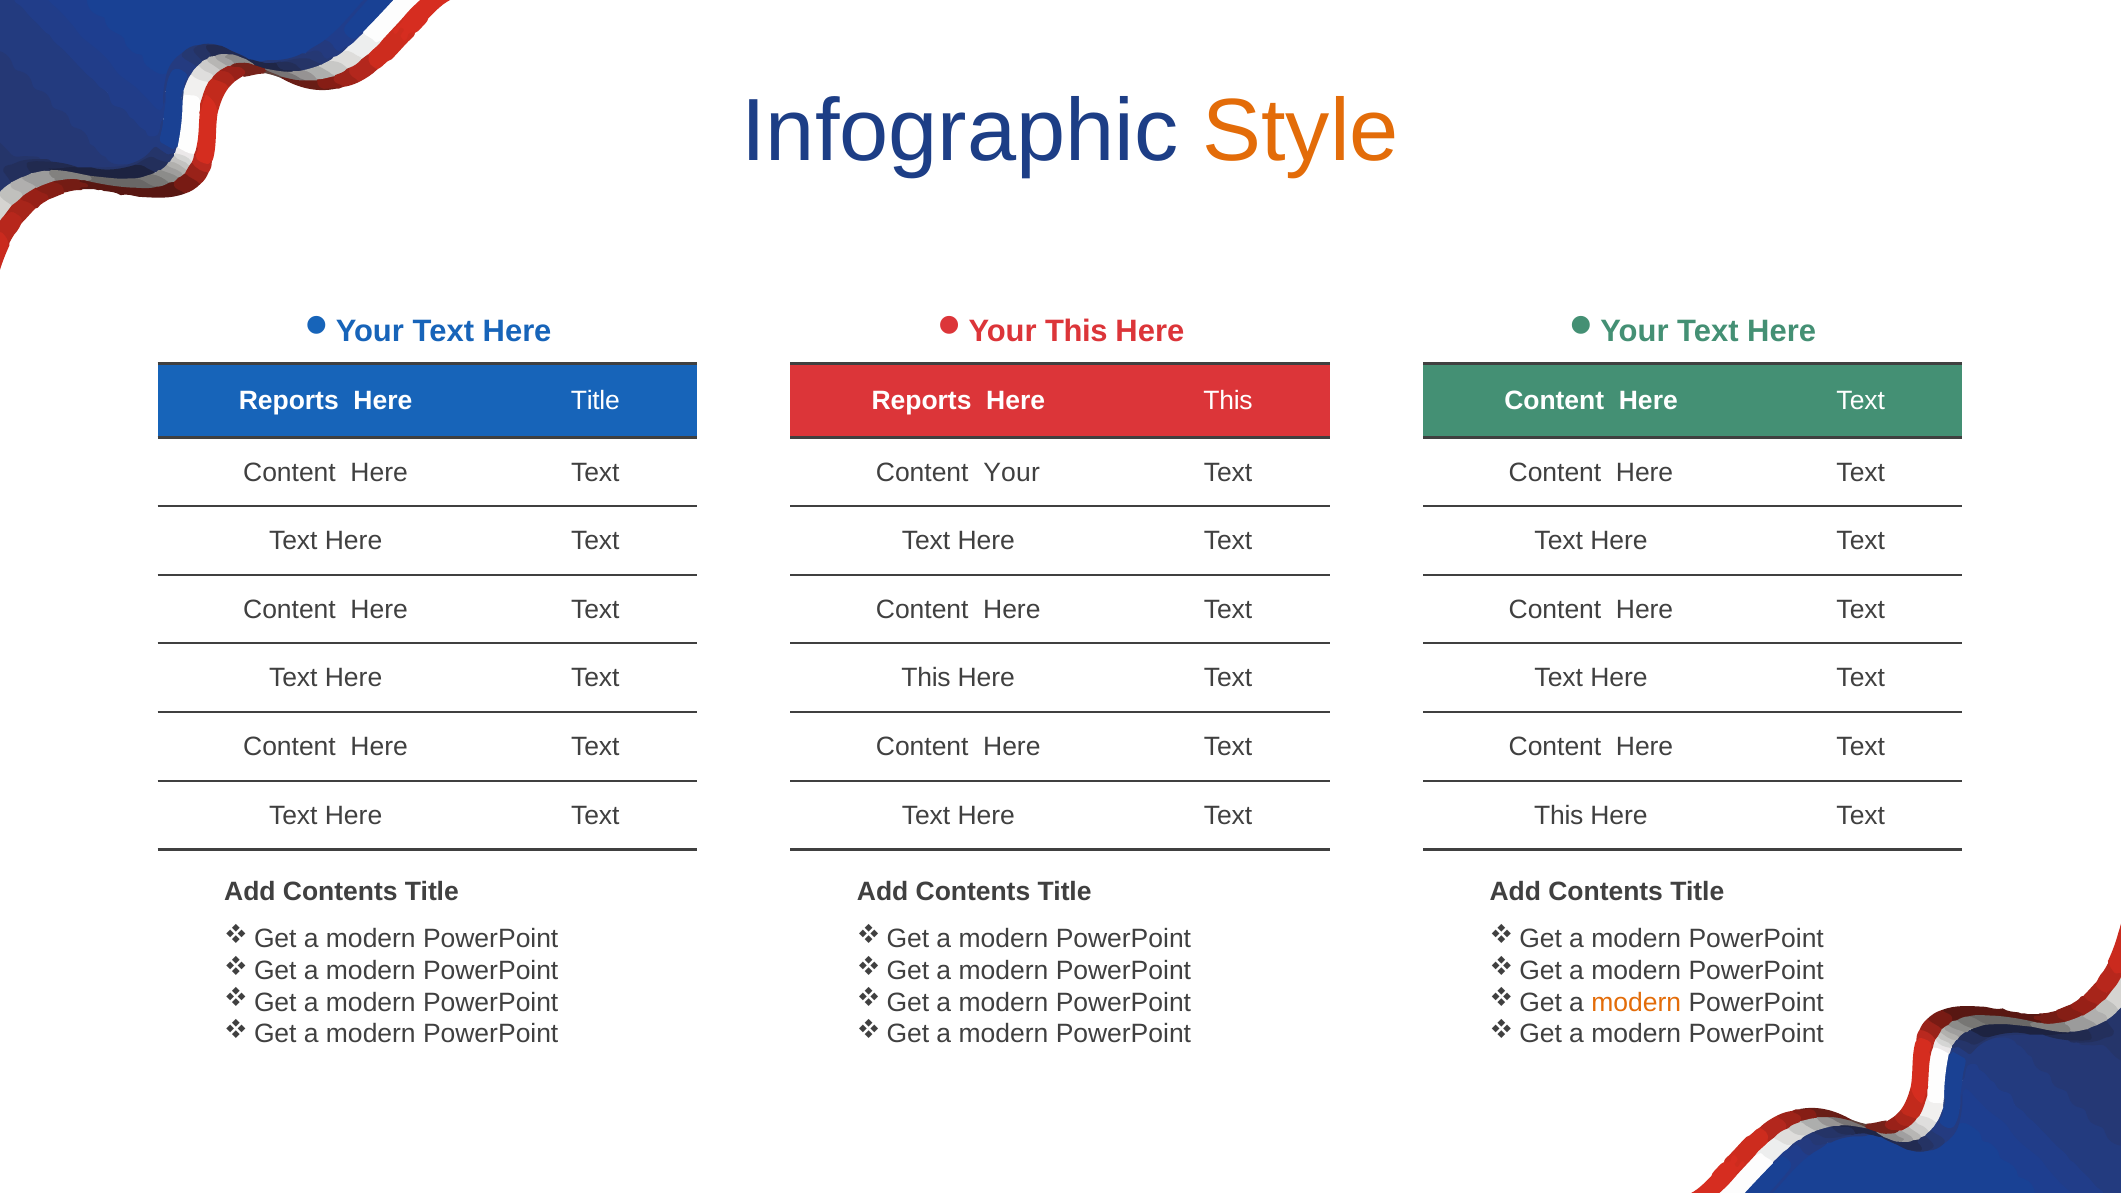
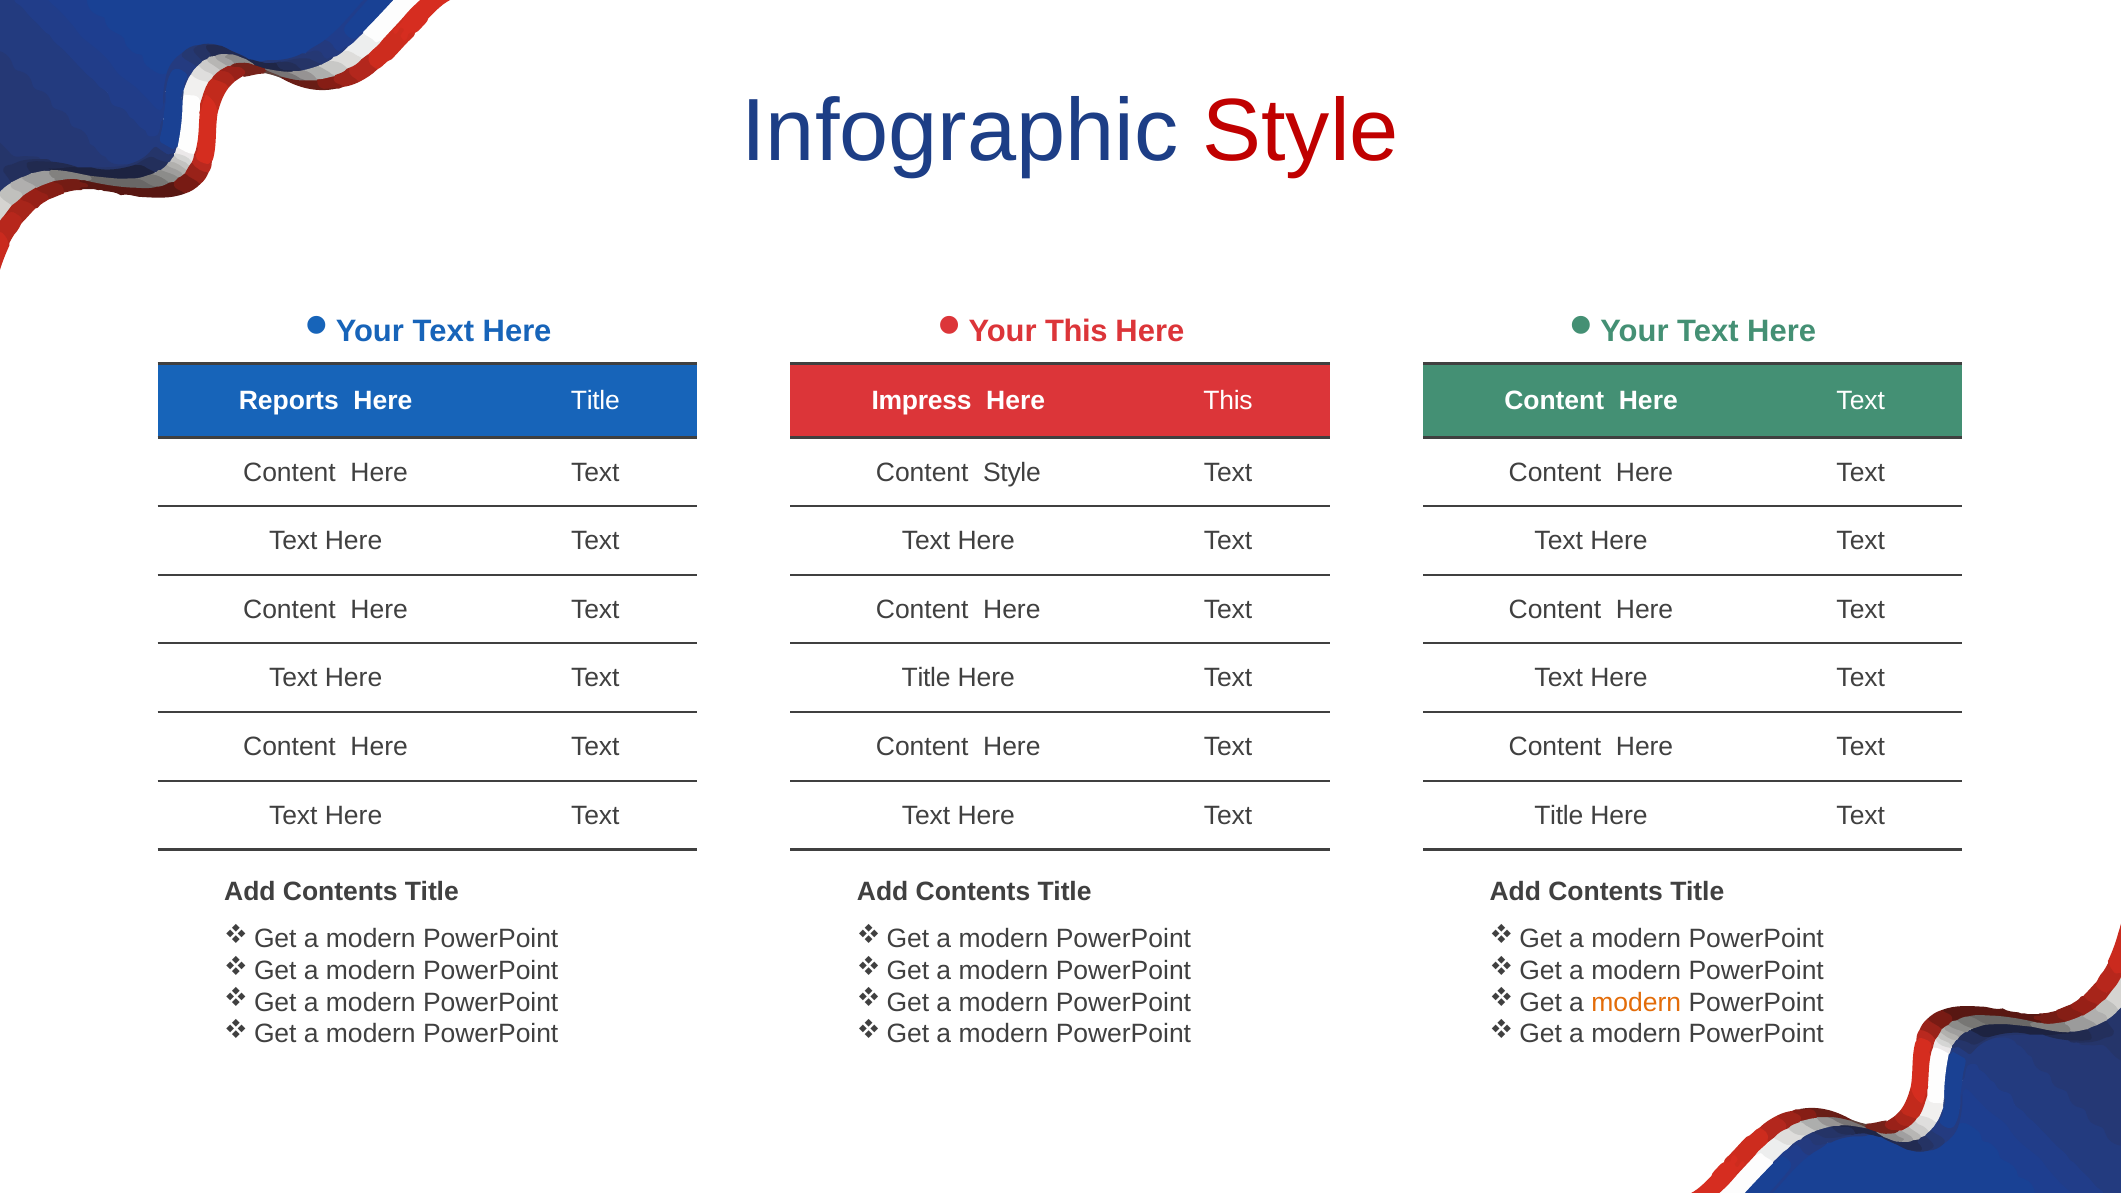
Style colour: orange -> red (1301, 132)
Reports: Reports -> Impress (922, 401)
Content Your: Your -> Style (1012, 472)
This: This -> Title (926, 678)
This: This -> Title (1559, 816)
